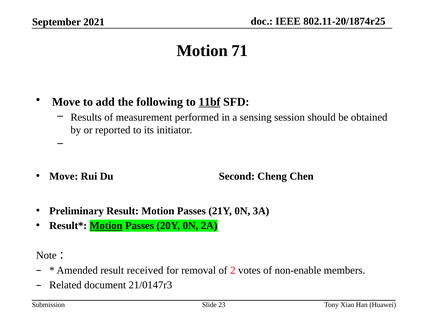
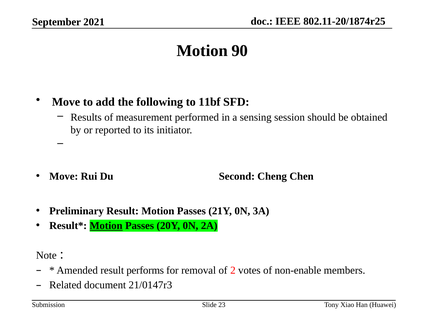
71: 71 -> 90 (240, 51)
11bf underline: present -> none (210, 102)
received: received -> performs (145, 270)
